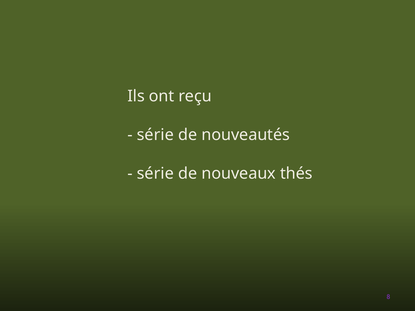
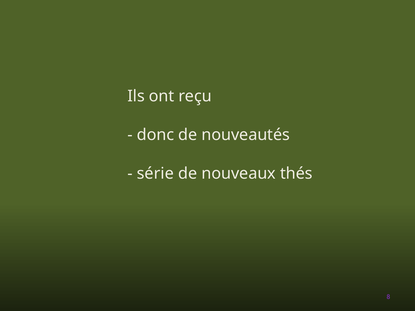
série: série -> donc (155, 135)
